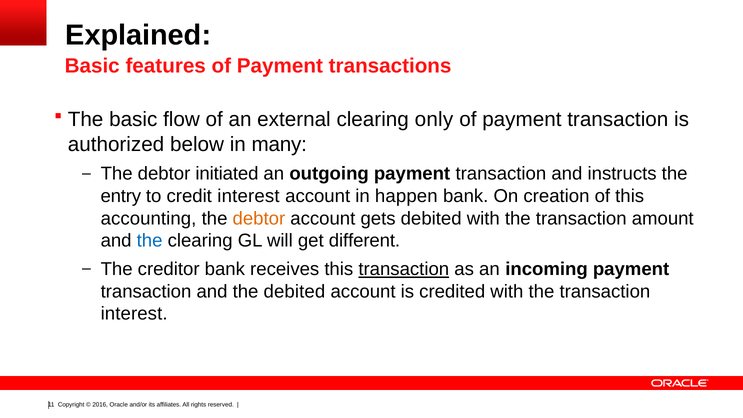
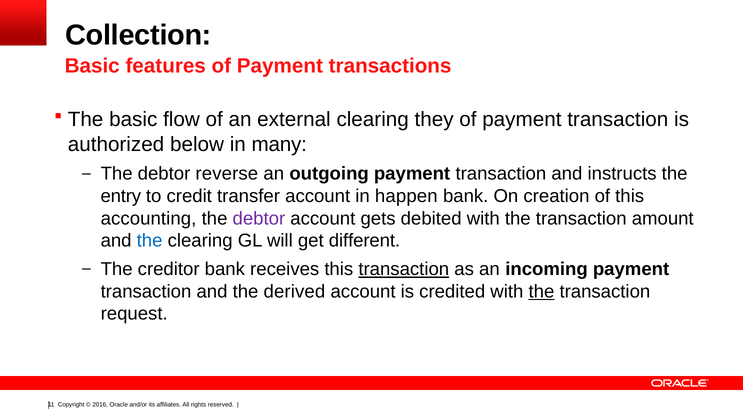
Explained: Explained -> Collection (138, 35)
only: only -> they (434, 119)
initiated: initiated -> reverse (227, 174)
credit interest: interest -> transfer (249, 196)
debtor colour: orange -> purple (259, 218)
the debited: debited -> derived (294, 291)
the underline: none -> present (541, 291)
interest: interest -> request (134, 314)
